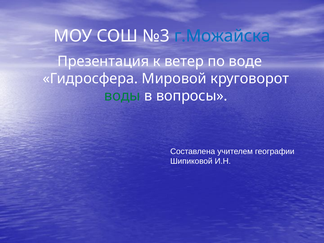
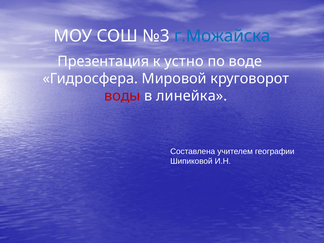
ветер: ветер -> устно (184, 61)
воды colour: green -> red (122, 96)
вопросы: вопросы -> линейка (192, 96)
